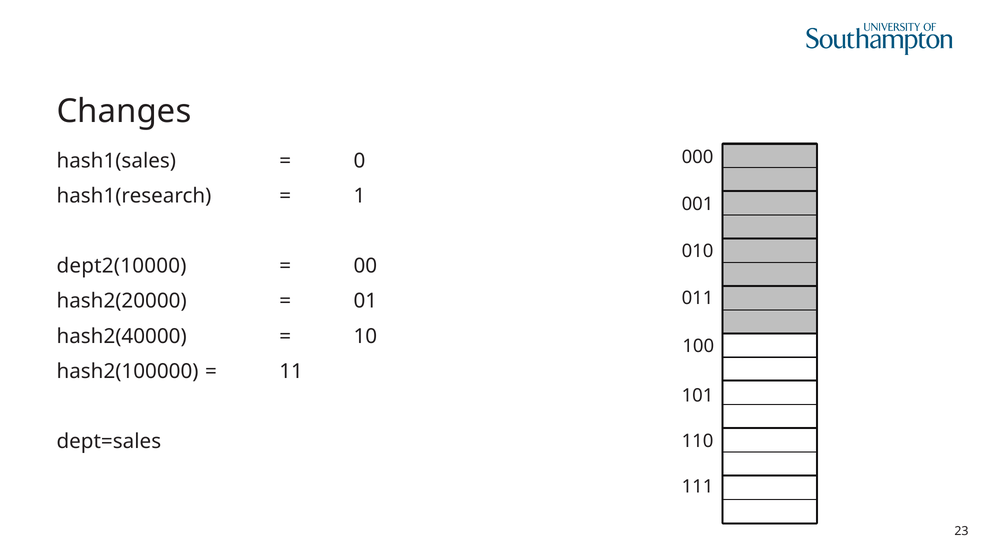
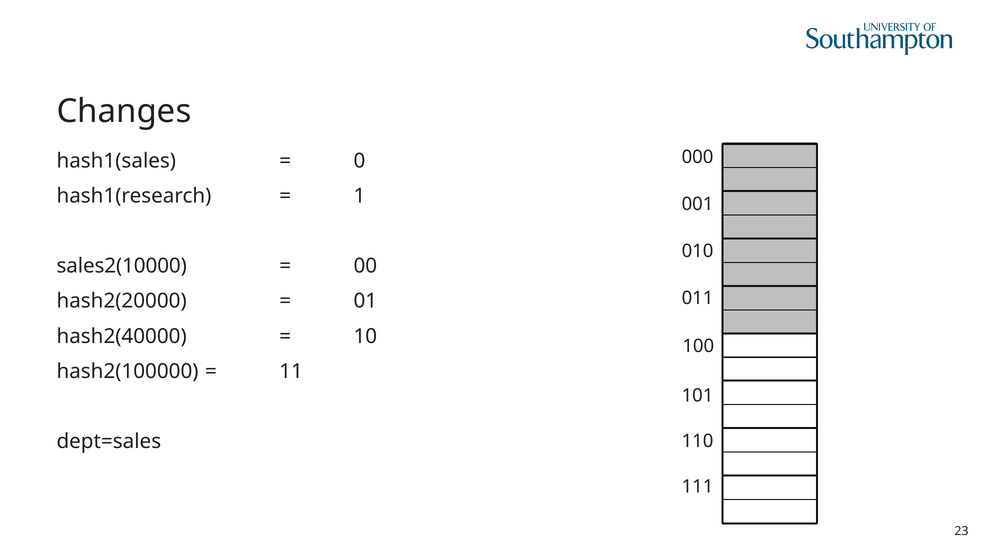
dept2(10000: dept2(10000 -> sales2(10000 (122, 266)
